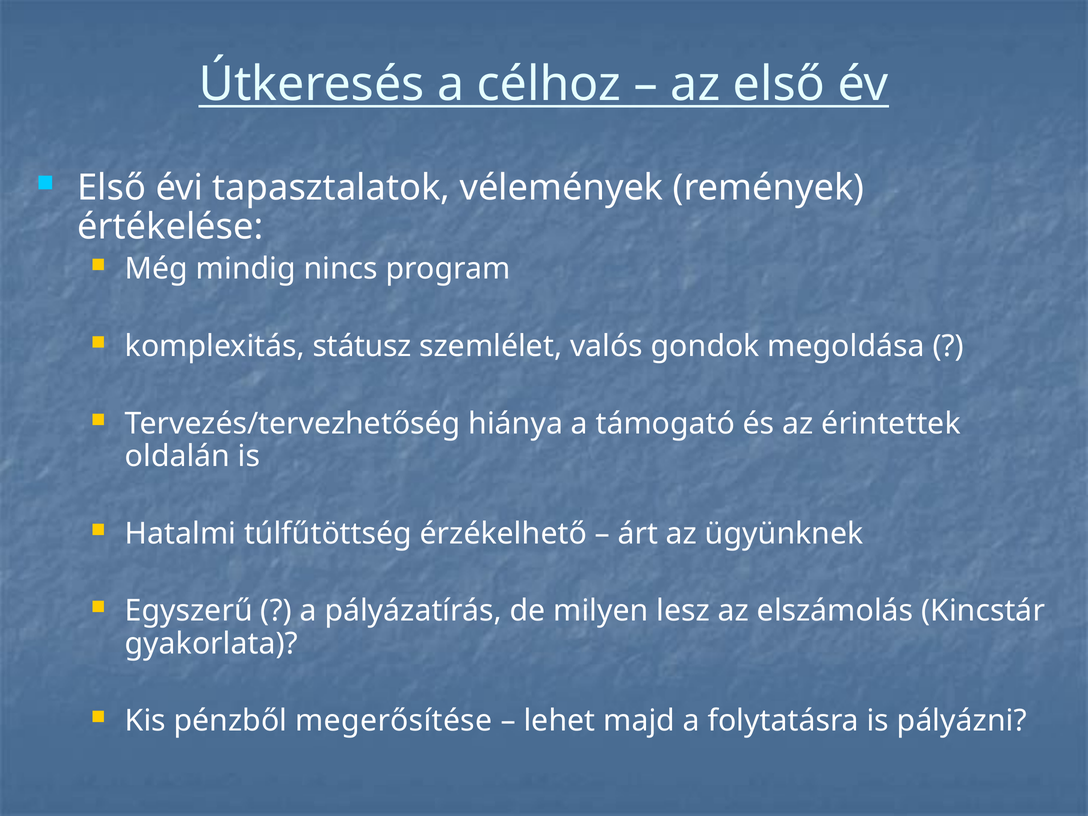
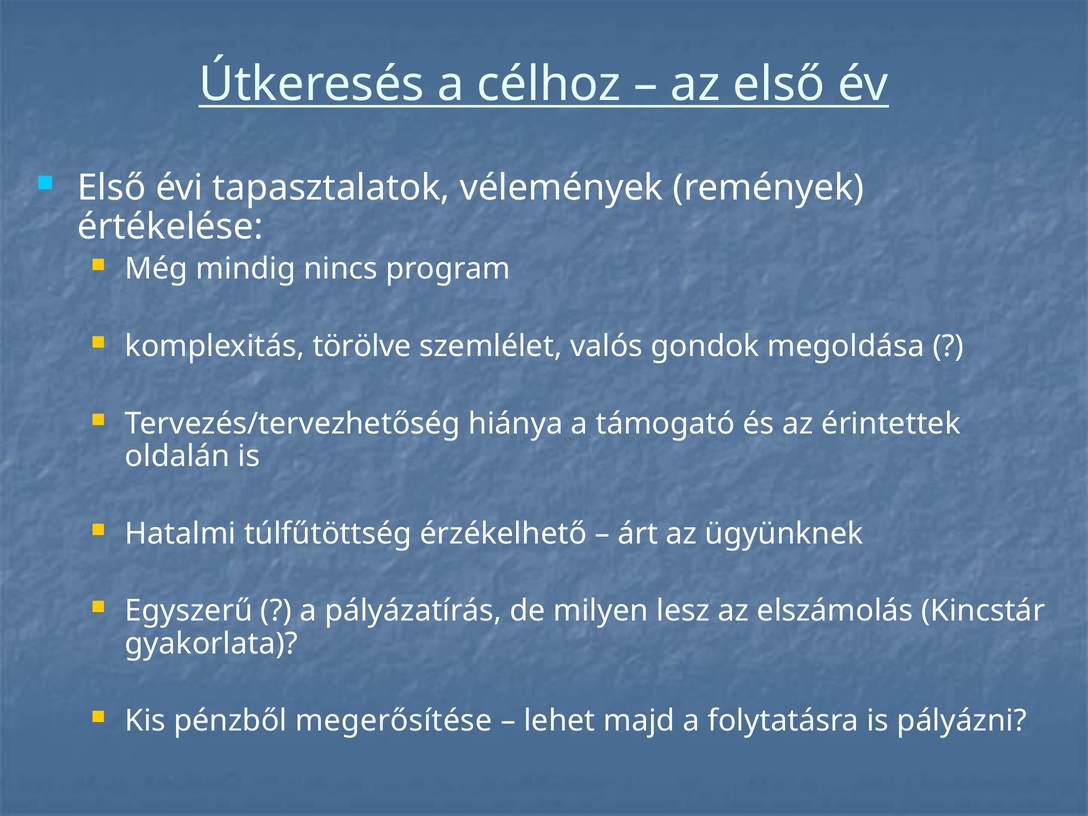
státusz: státusz -> törölve (362, 346)
